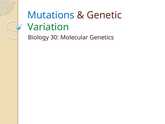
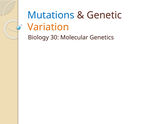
Variation colour: green -> orange (48, 27)
